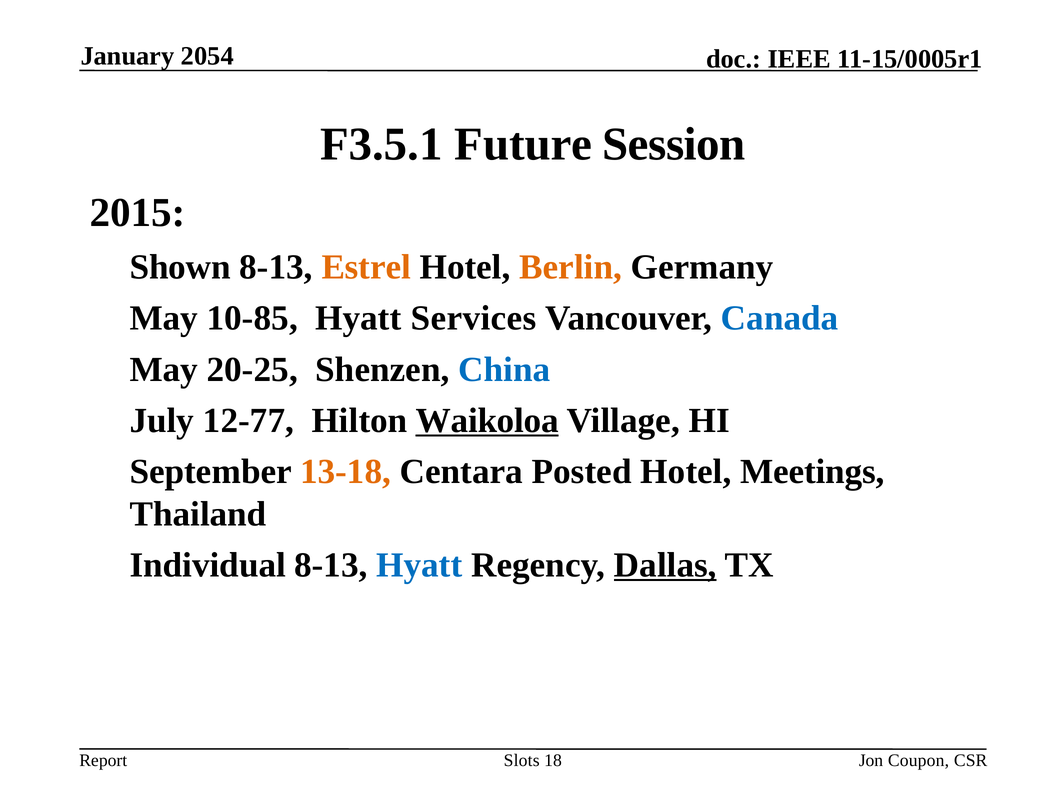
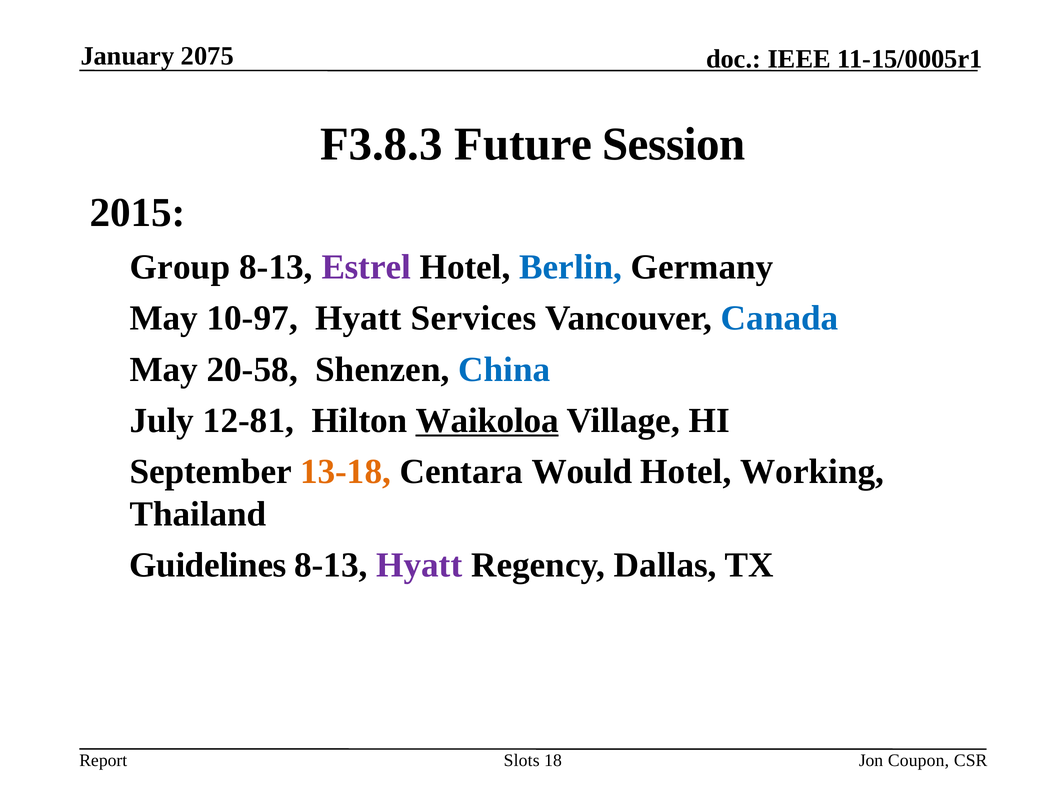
2054: 2054 -> 2075 (207, 56)
F3.5.1: F3.5.1 -> F3.8.3 (381, 144)
Shown: Shown -> Group (180, 267)
Estrel colour: orange -> purple (366, 267)
Berlin colour: orange -> blue (571, 267)
10-85: 10-85 -> 10-97 (252, 318)
20-25: 20-25 -> 20-58 (252, 369)
12-77: 12-77 -> 12-81 (248, 420)
Posted: Posted -> Would (582, 471)
Meetings: Meetings -> Working (812, 471)
Individual: Individual -> Guidelines (208, 565)
Hyatt colour: blue -> purple (419, 565)
Dallas underline: present -> none (665, 565)
